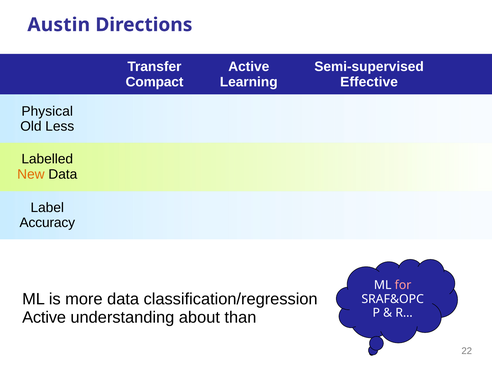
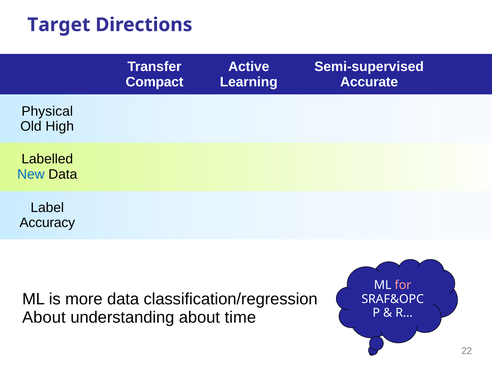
Austin: Austin -> Target (59, 25)
Effective: Effective -> Accurate (369, 82)
Less: Less -> High (60, 126)
New colour: orange -> blue (31, 174)
Active: Active -> About (44, 317)
than: than -> time (240, 317)
